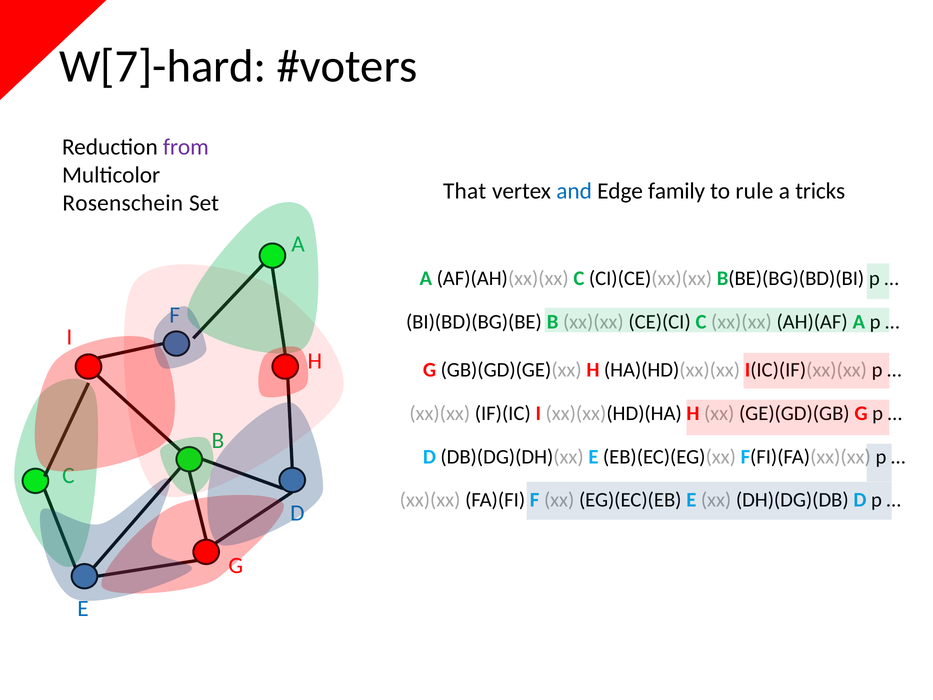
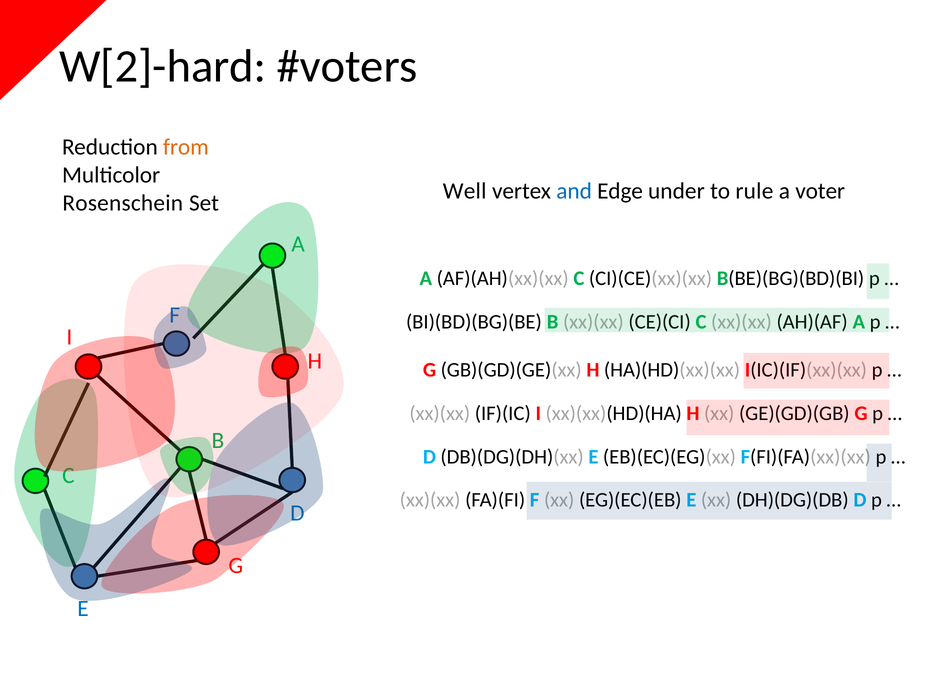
W[7]-hard: W[7]-hard -> W[2]-hard (163, 67)
from colour: purple -> orange (186, 147)
That: That -> Well (465, 191)
family: family -> under (676, 191)
tricks: tricks -> voter (820, 191)
